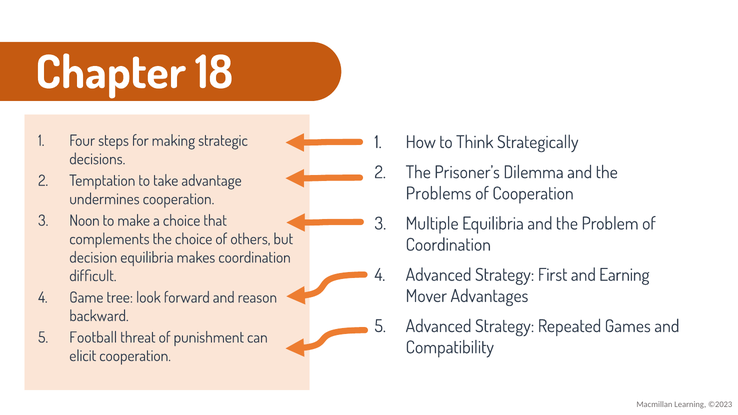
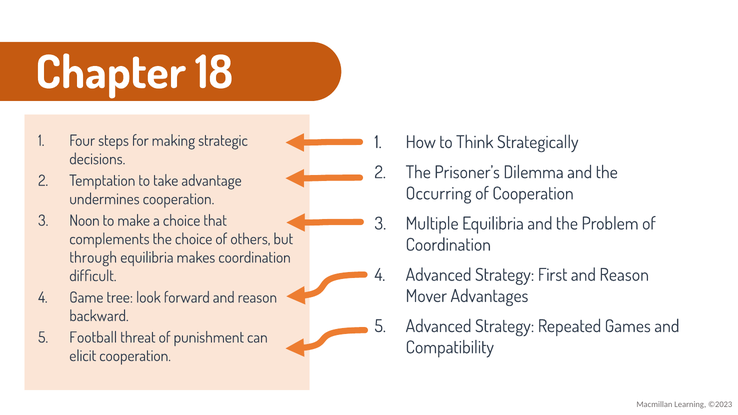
Problems: Problems -> Occurring (439, 194)
decision: decision -> through (93, 258)
First and Earning: Earning -> Reason (624, 275)
